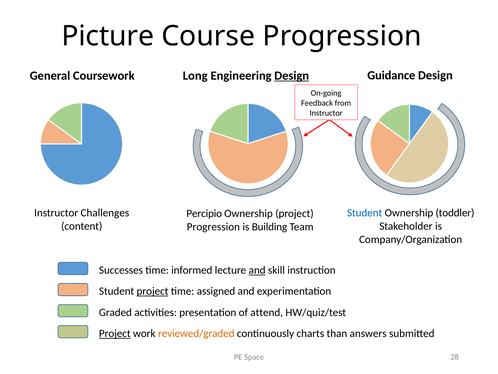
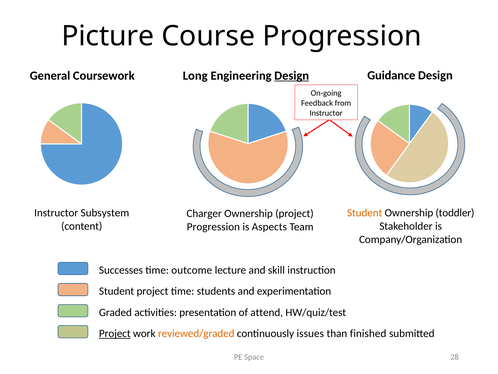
Challenges: Challenges -> Subsystem (105, 213)
Student colour: blue -> orange (365, 213)
Percipio: Percipio -> Charger (204, 213)
Building: Building -> Aspects (269, 226)
informed: informed -> outcome (192, 270)
and underline: present -> none (257, 270)
project underline: present -> none (153, 291)
assigned: assigned -> students (216, 291)
charts: charts -> issues (310, 333)
answers: answers -> finished (368, 333)
